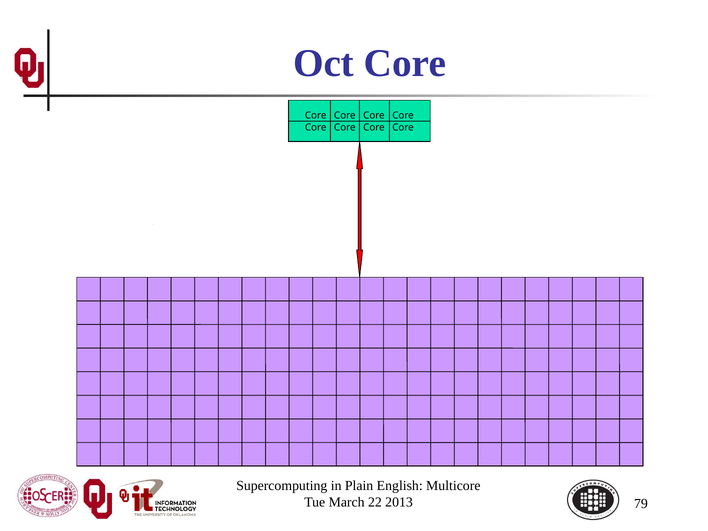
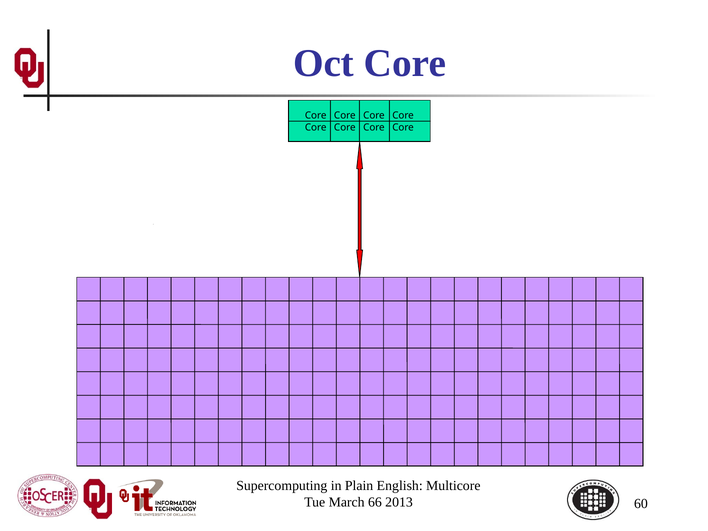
22: 22 -> 66 (375, 502)
79: 79 -> 60 (641, 504)
